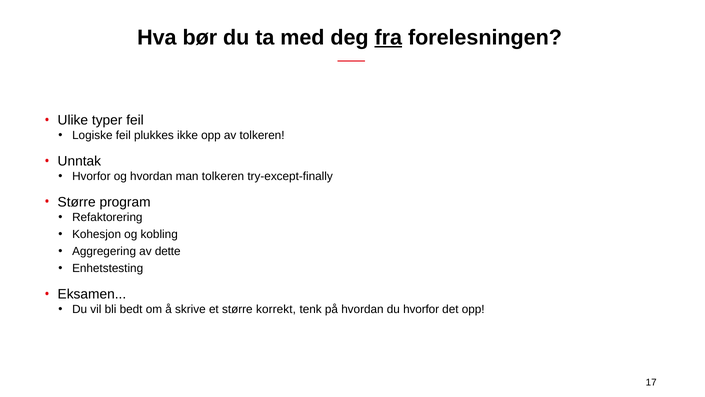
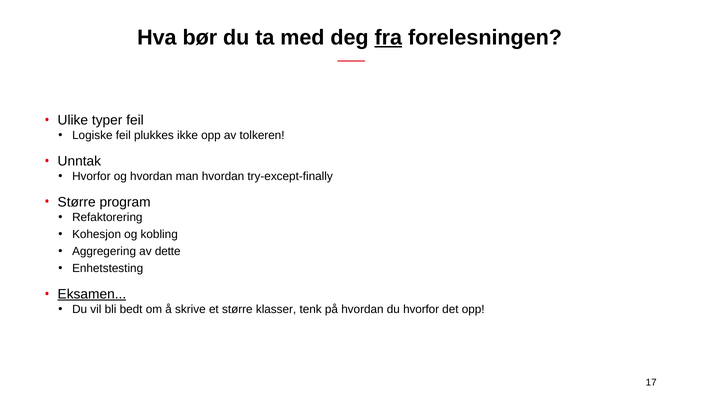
man tolkeren: tolkeren -> hvordan (223, 176)
Eksamen underline: none -> present (92, 294)
korrekt: korrekt -> klasser (276, 309)
